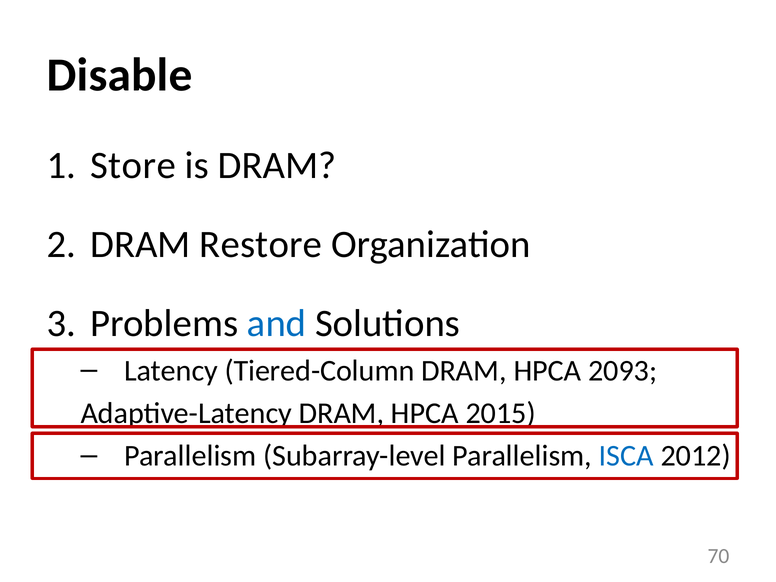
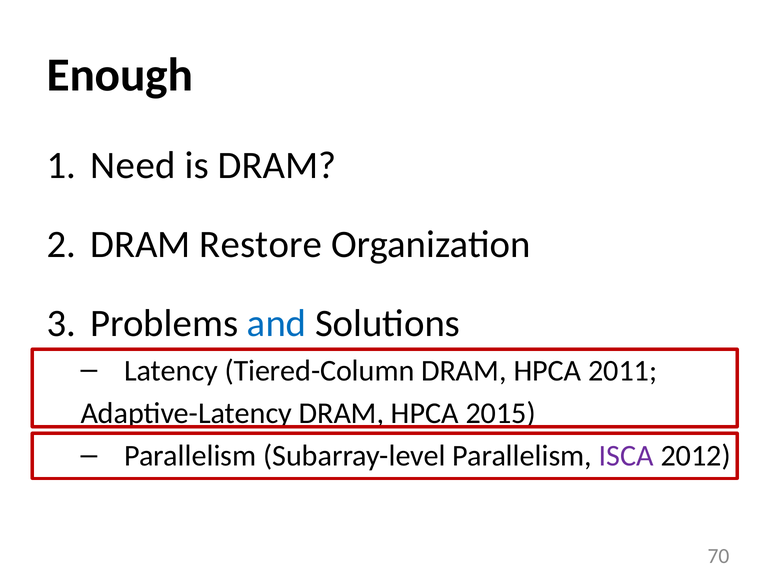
Disable: Disable -> Enough (120, 75)
Store: Store -> Need (133, 166)
2093: 2093 -> 2011 (623, 371)
ISCA colour: blue -> purple (626, 456)
